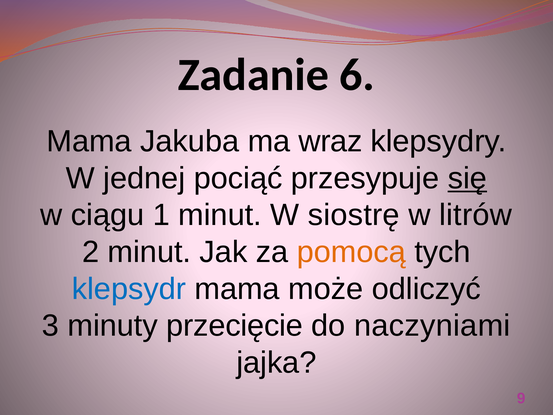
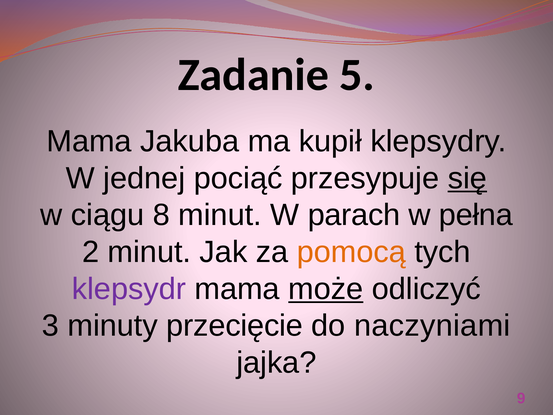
6: 6 -> 5 (357, 75)
wraz: wraz -> kupił (330, 141)
1: 1 -> 8 (161, 215)
siostrę: siostrę -> parach (354, 215)
litrów: litrów -> pełna (476, 215)
klepsydr colour: blue -> purple (129, 289)
może underline: none -> present (326, 289)
